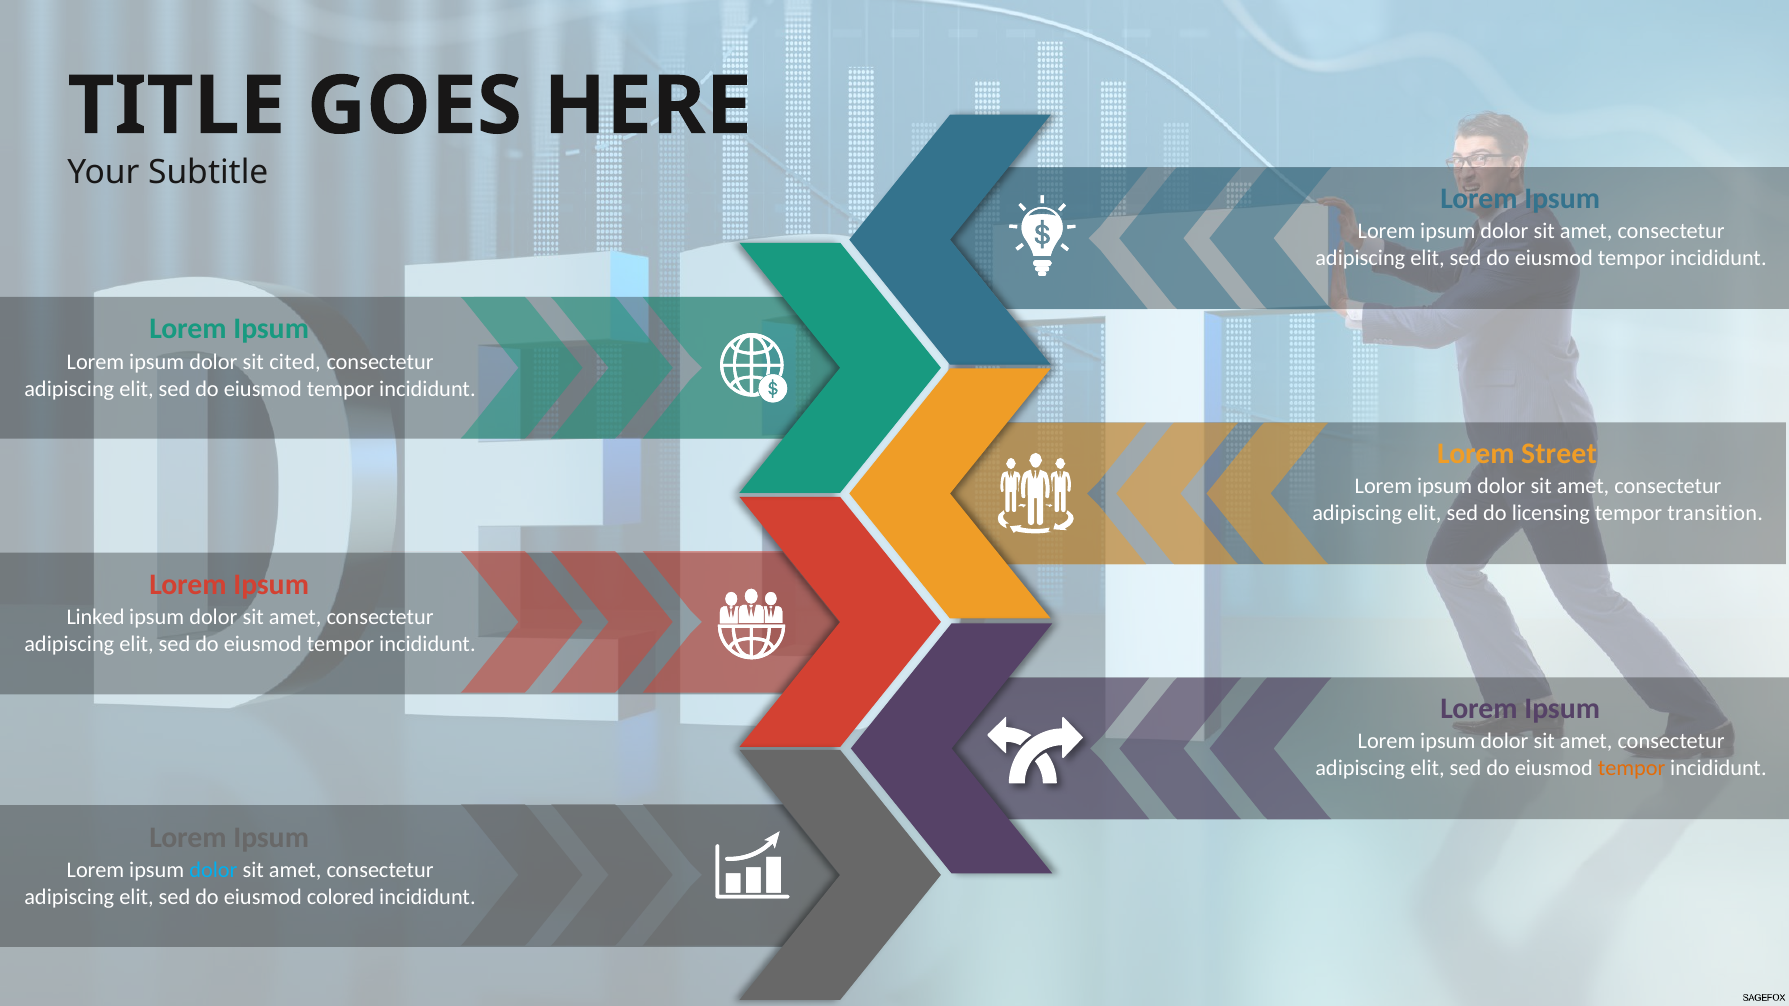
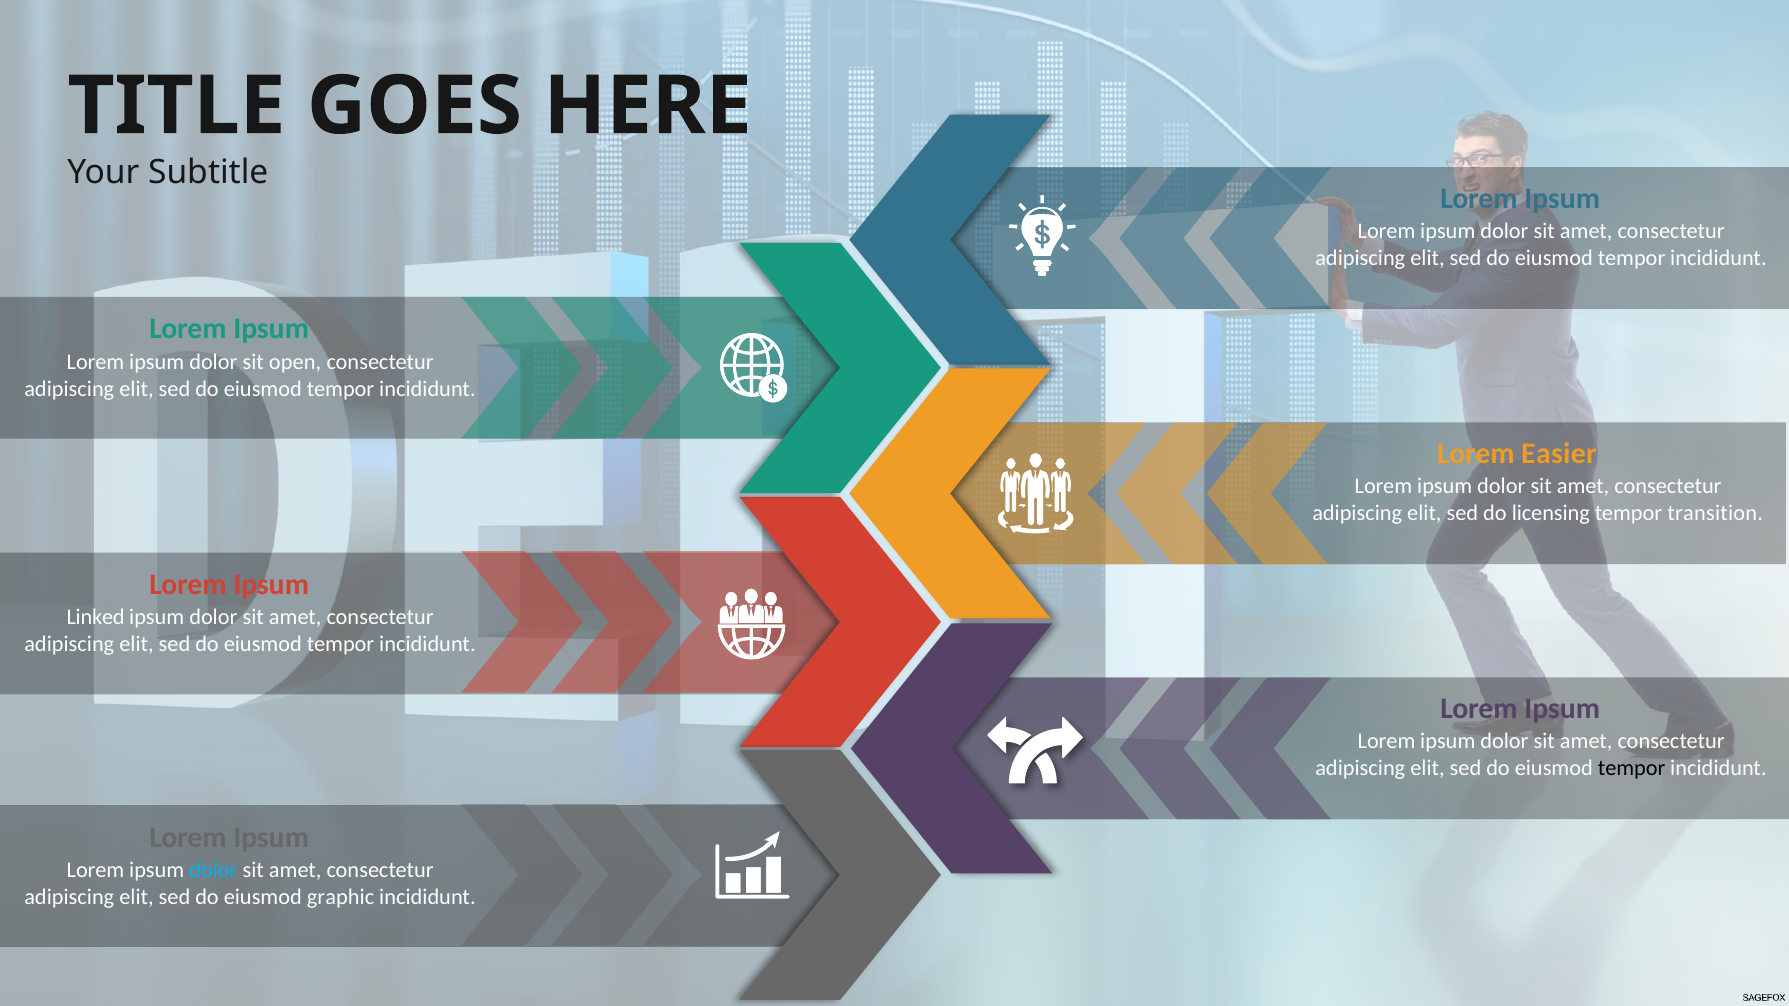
cited: cited -> open (295, 362)
Street: Street -> Easier (1559, 454)
tempor colour: orange -> black (1632, 769)
colored: colored -> graphic (341, 898)
